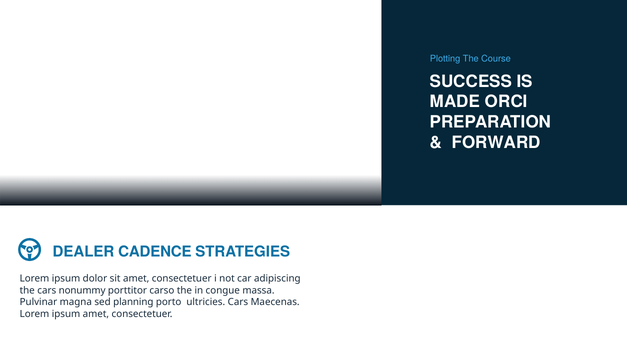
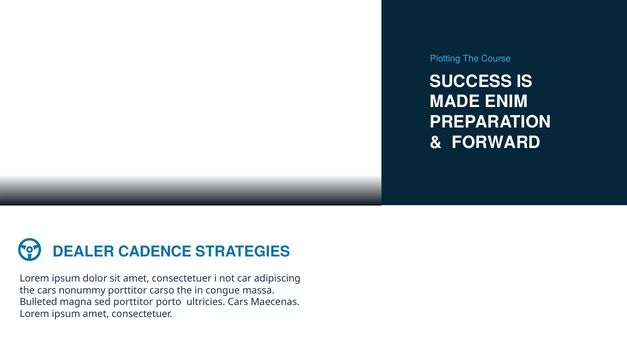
ORCI: ORCI -> ENIM (506, 102)
Pulvinar: Pulvinar -> Bulleted (38, 302)
sed planning: planning -> porttitor (133, 302)
